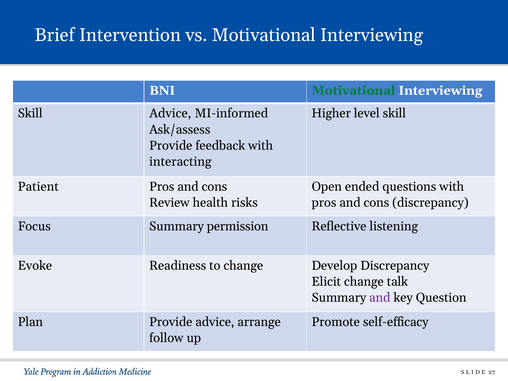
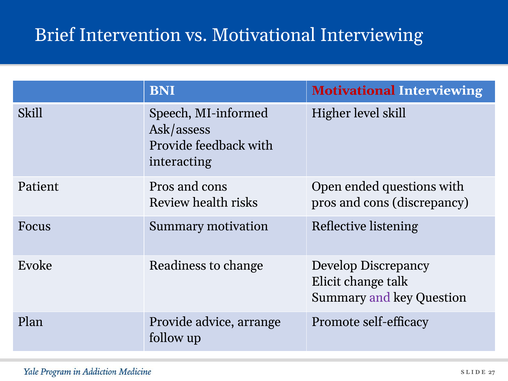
Motivational colour: green -> red (353, 91)
Skill Advice: Advice -> Speech (170, 113)
permission: permission -> motivation (238, 226)
